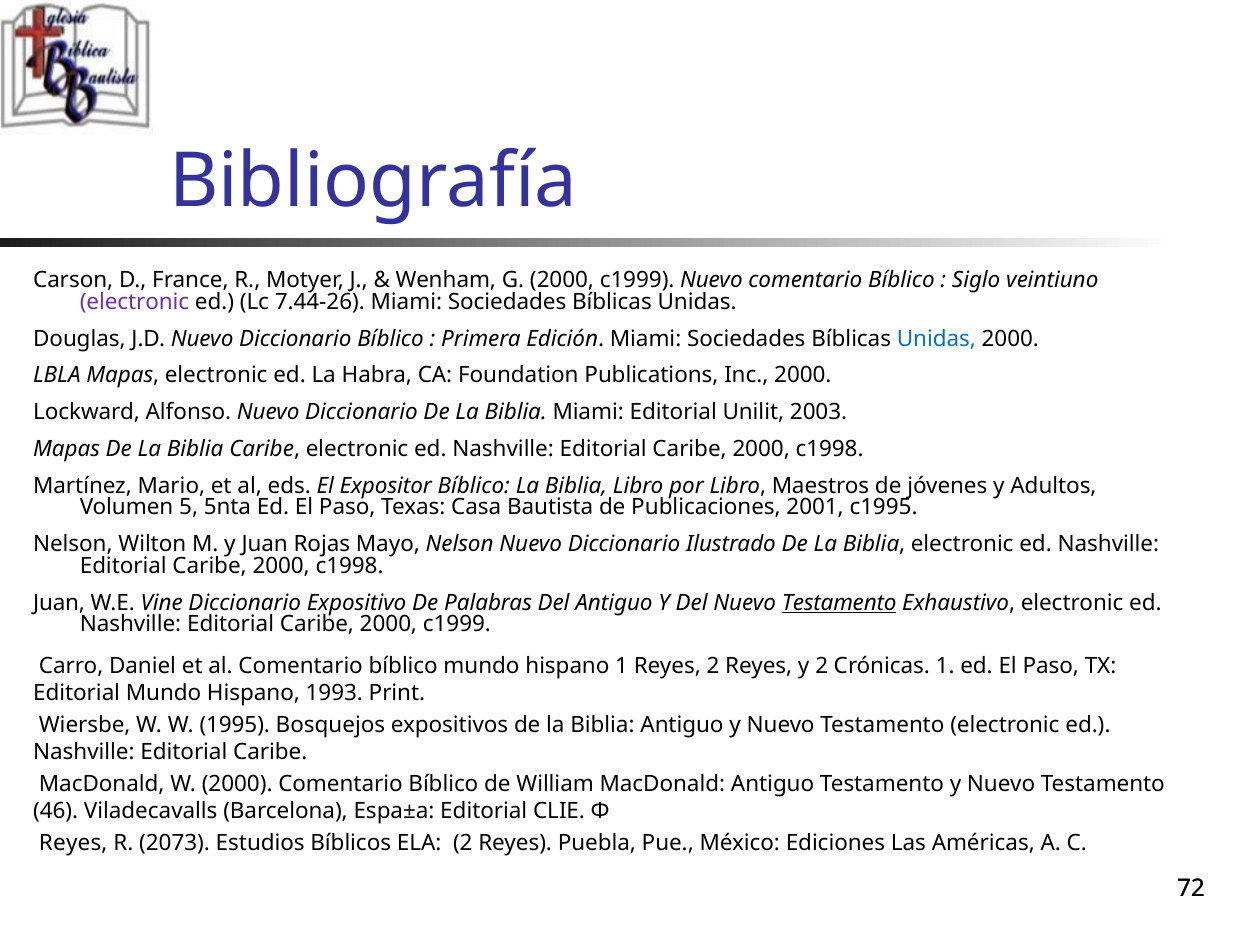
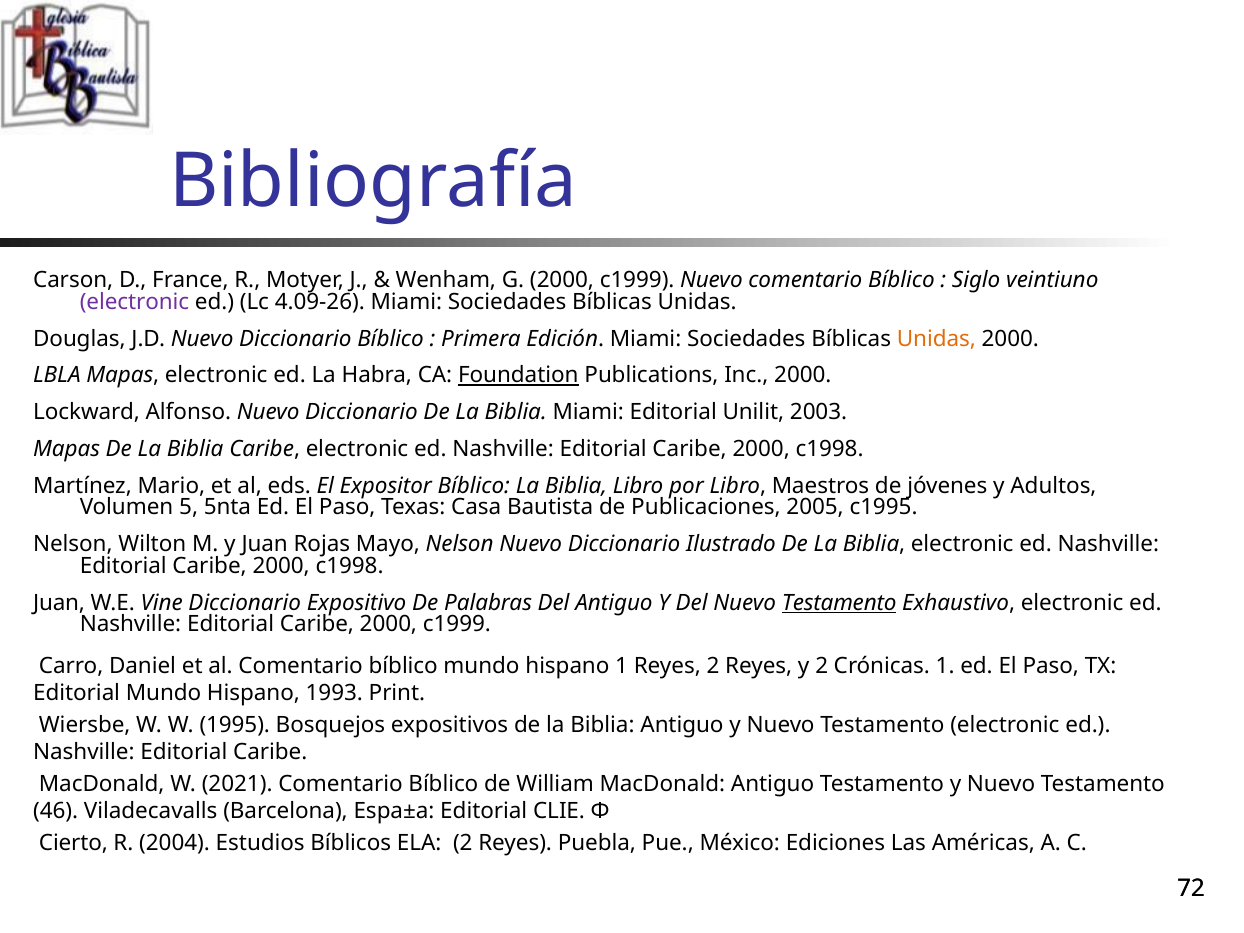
7.44-26: 7.44-26 -> 4.09-26 (320, 302)
Unidas colour: blue -> orange (936, 339)
Foundation underline: none -> present (518, 375)
2001: 2001 -> 2005 (815, 508)
W 2000: 2000 -> 2021 (237, 784)
Reyes: Reyes -> Cierto (73, 843)
2073: 2073 -> 2004 (175, 843)
